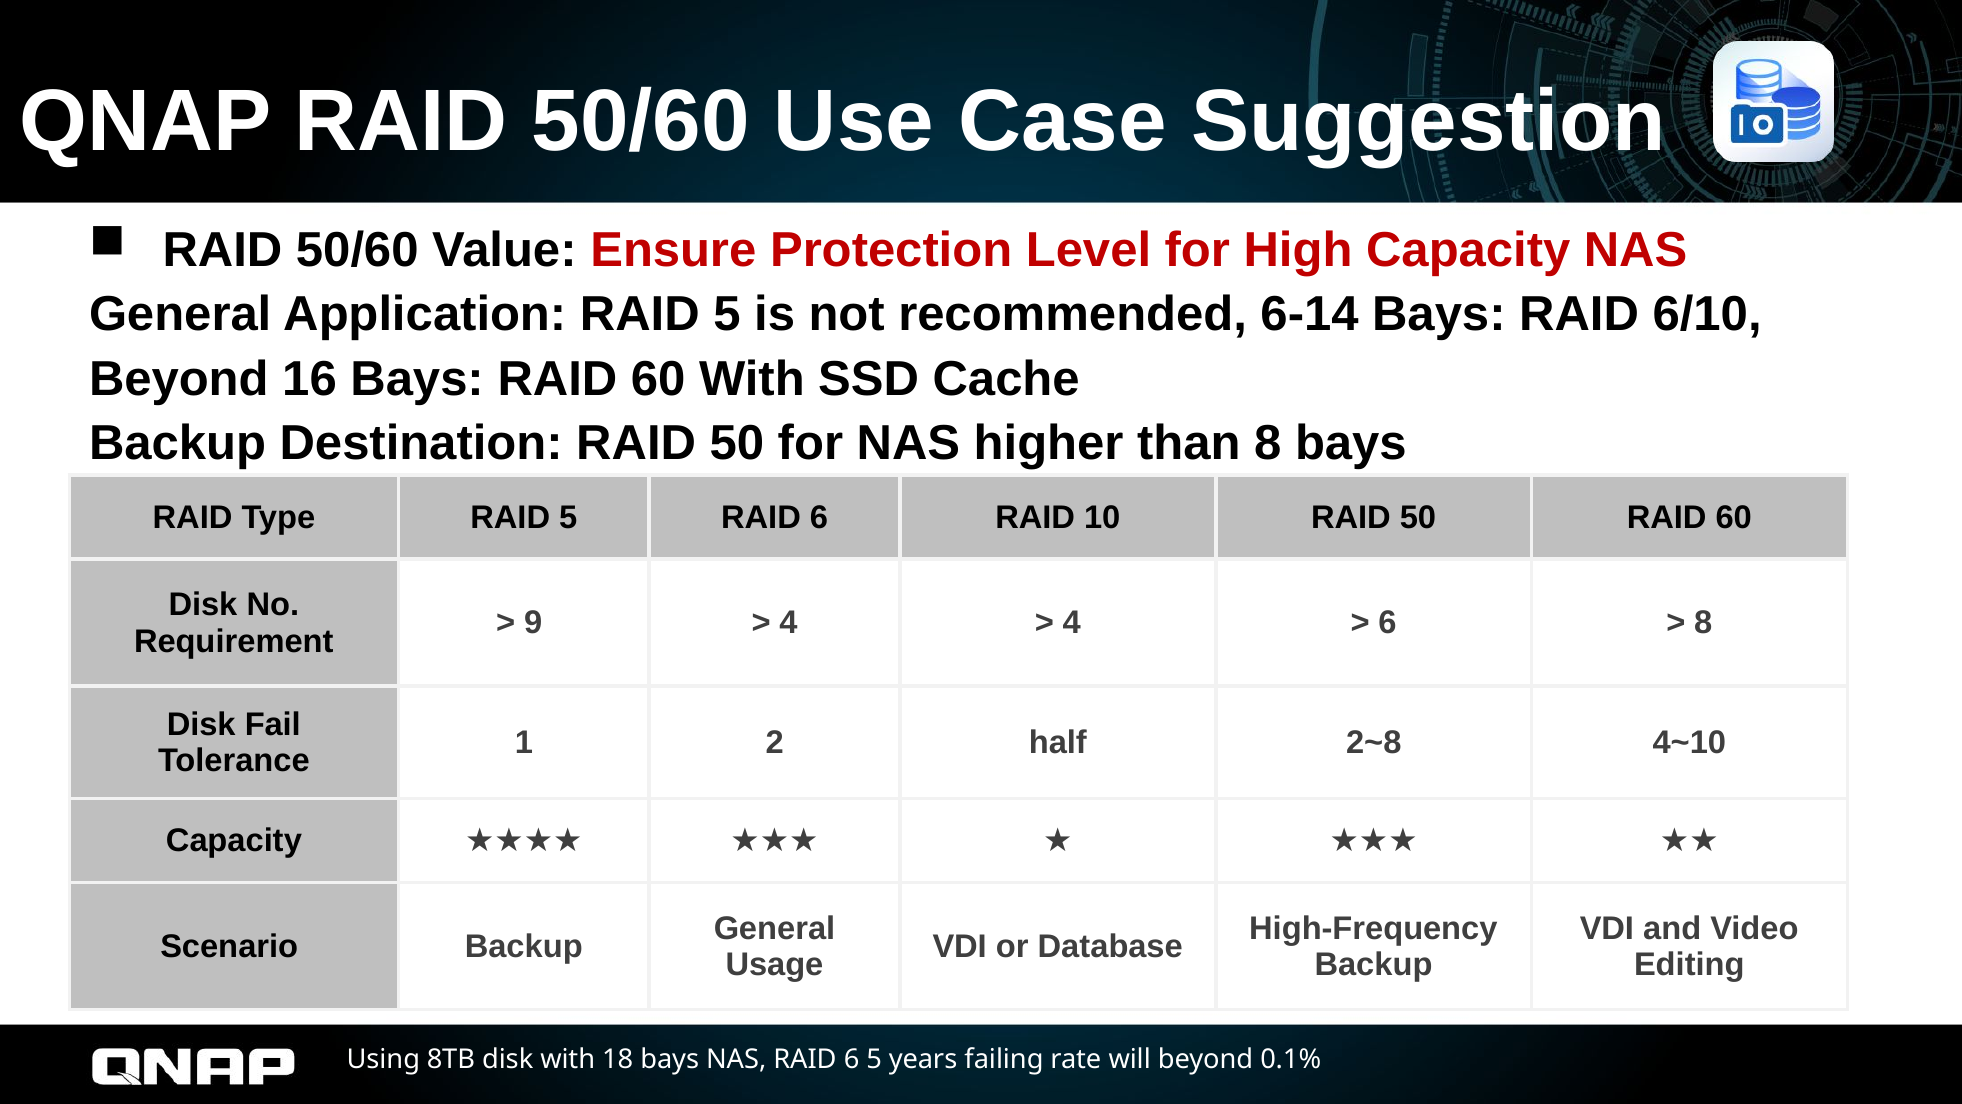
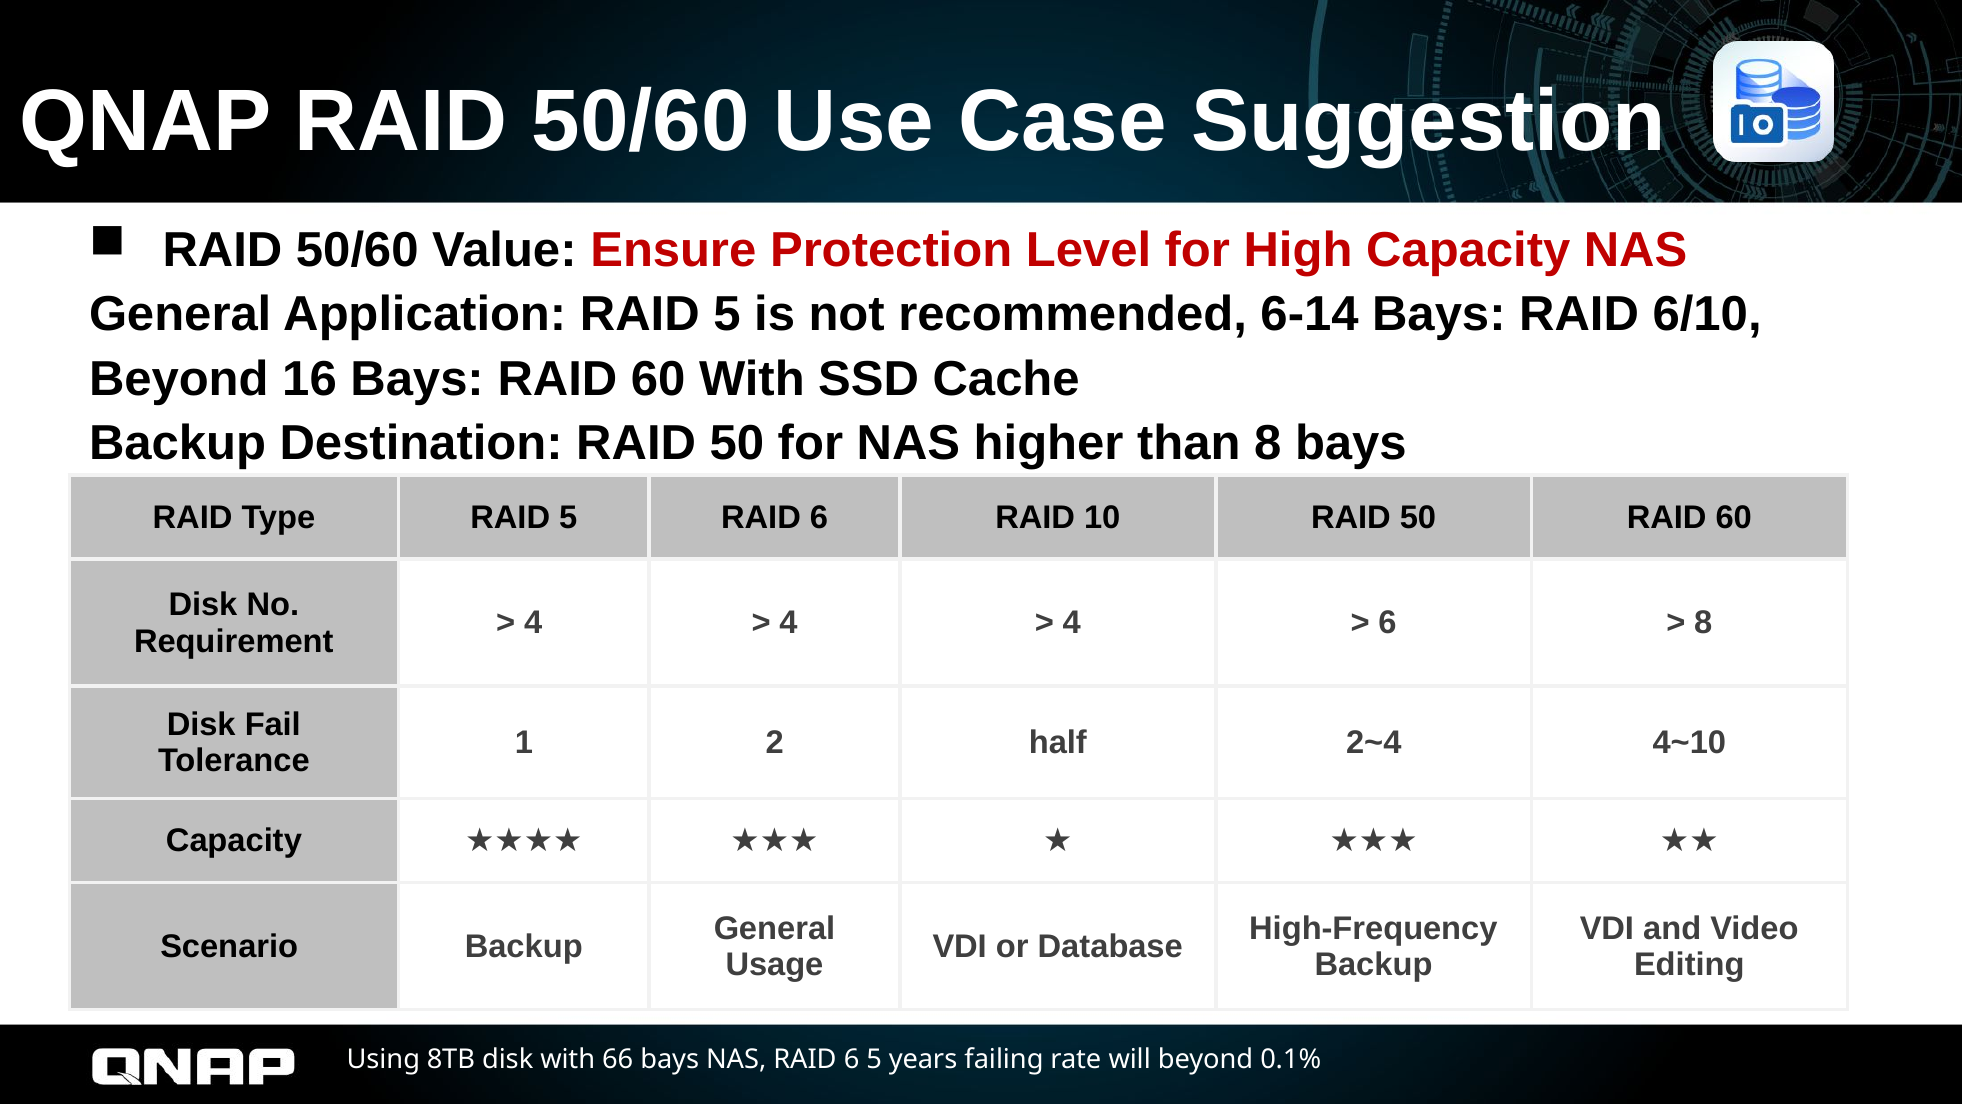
9: 9 -> 4 (533, 623)
2~8: 2~8 -> 2~4 (1374, 743)
18: 18 -> 66 (618, 1060)
